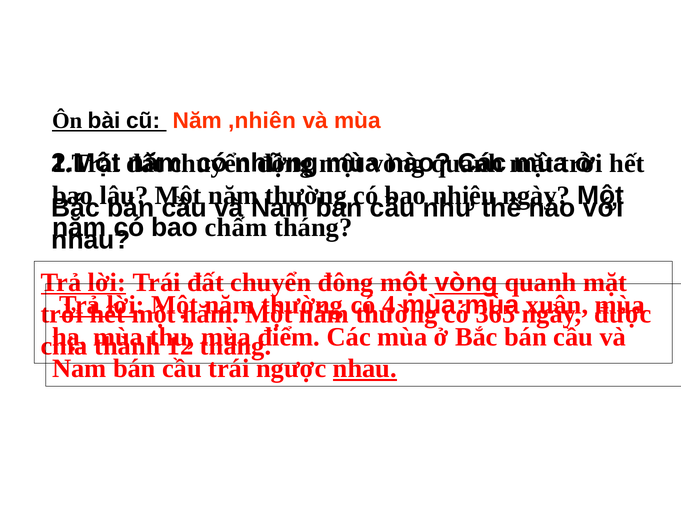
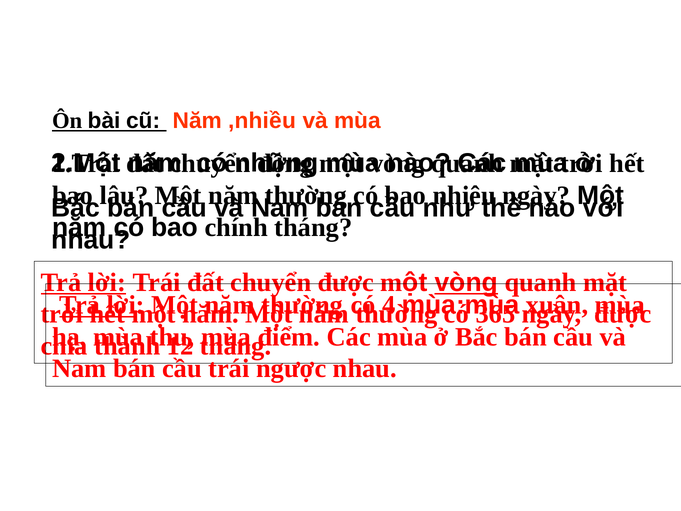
,nhiên: ,nhiên -> ,nhiều (262, 121)
chấm: chấm -> chính (236, 227)
chuyển đông: đông -> được (346, 282)
nhau underline: present -> none (365, 368)
